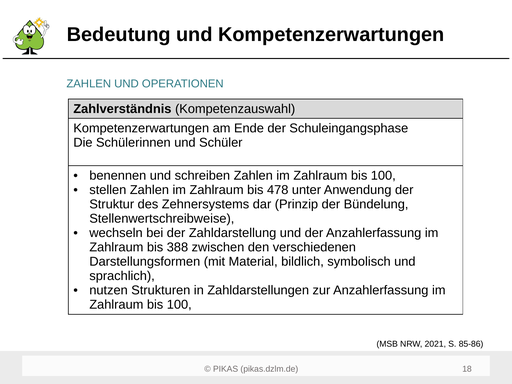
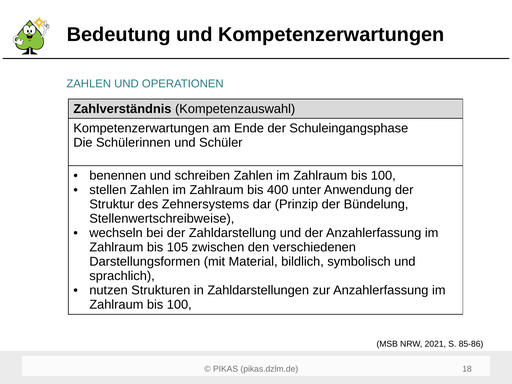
478: 478 -> 400 (278, 190)
388: 388 -> 105 (177, 247)
